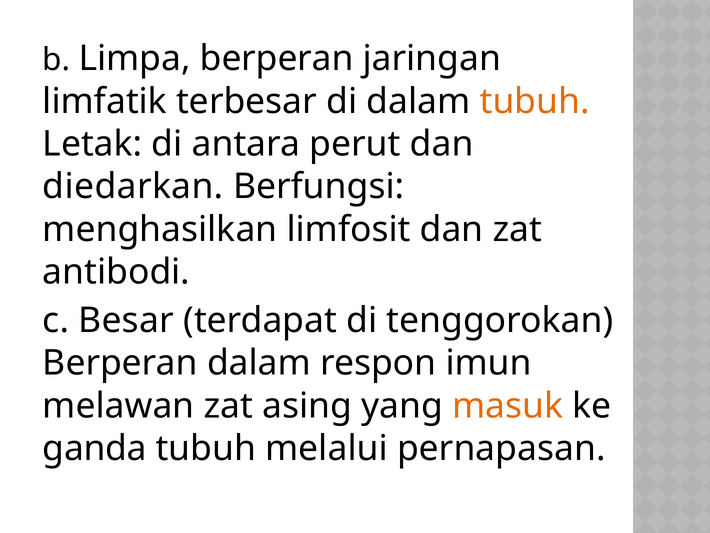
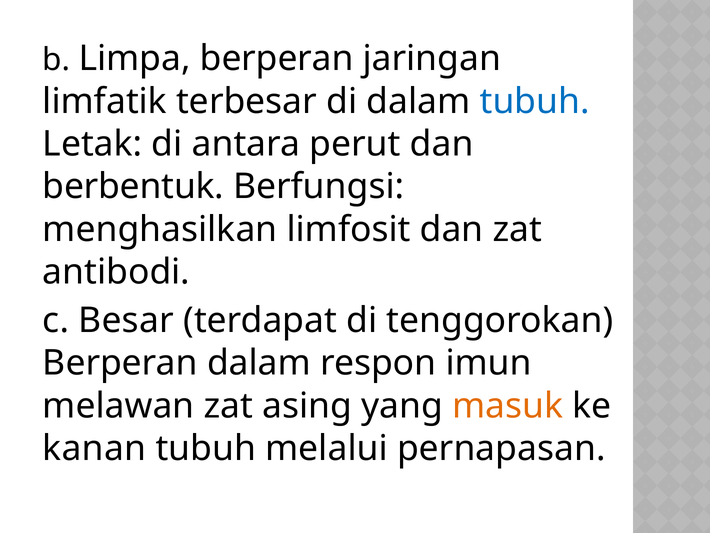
tubuh colour: orange -> blue (535, 101)
diedarkan: diedarkan -> berbentuk (133, 186)
ganda: ganda -> kanan (94, 448)
